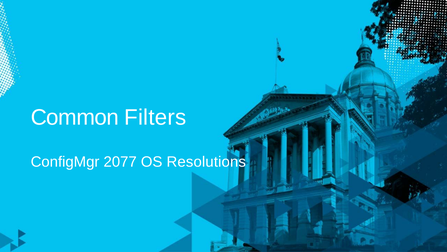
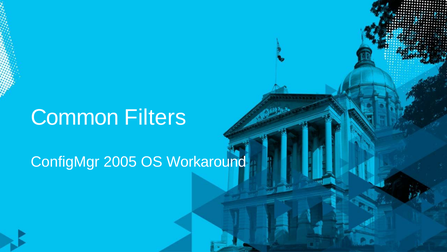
2077: 2077 -> 2005 (120, 162)
Resolutions: Resolutions -> Workaround (206, 162)
